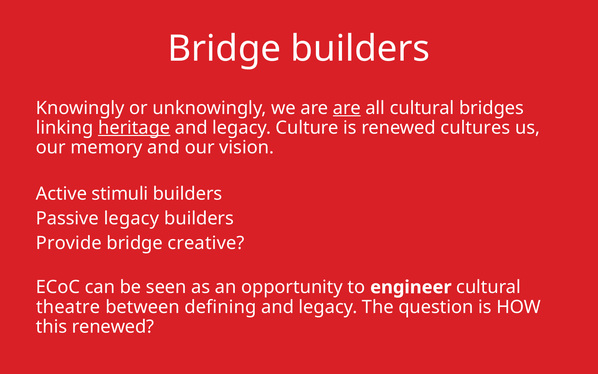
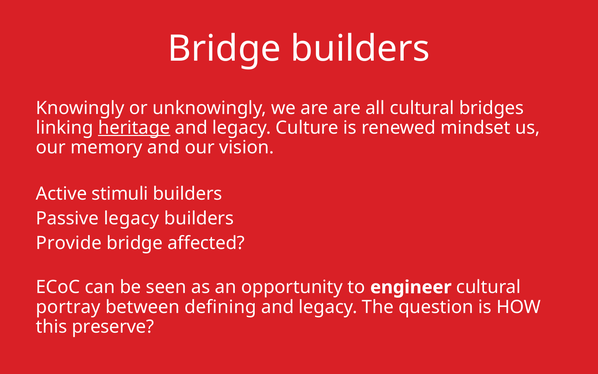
are underline: present -> none (347, 108)
cultures: cultures -> mindset (475, 128)
creative: creative -> affected (206, 243)
theatre: theatre -> portray (68, 307)
this renewed: renewed -> preserve (113, 327)
